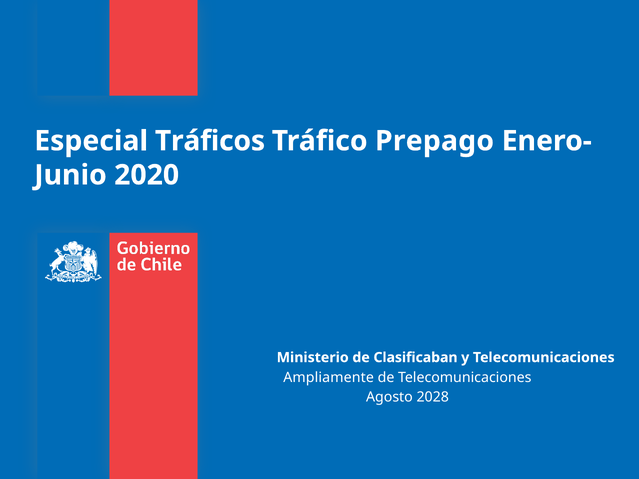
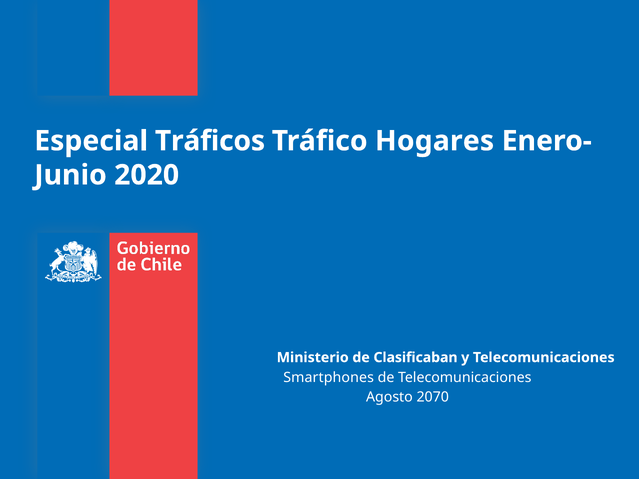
Prepago: Prepago -> Hogares (435, 141)
Ampliamente: Ampliamente -> Smartphones (329, 378)
2028: 2028 -> 2070 (433, 397)
